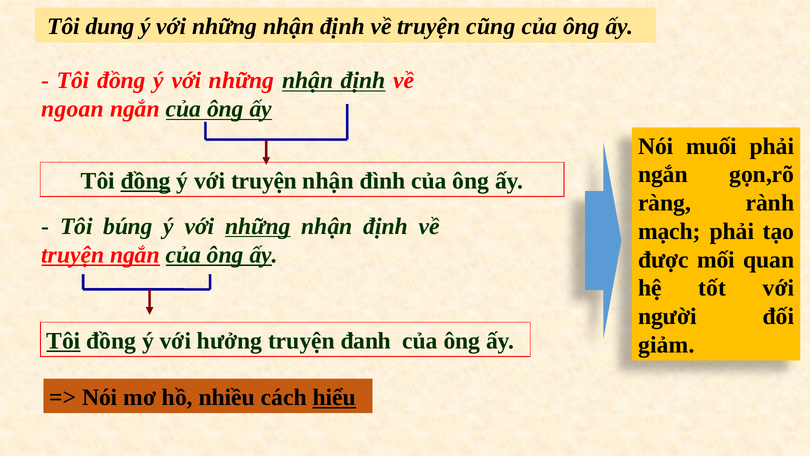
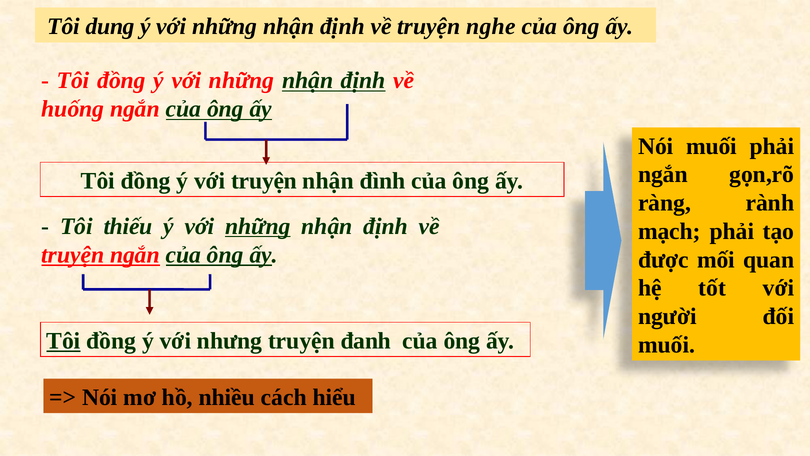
cũng: cũng -> nghe (491, 27)
ngoan: ngoan -> huống (73, 109)
đồng underline: present -> none (146, 181)
búng: búng -> thiếu (128, 226)
hưởng: hưởng -> nhưng (230, 341)
giảm: giảm -> muối (667, 345)
hiểu underline: present -> none (334, 397)
